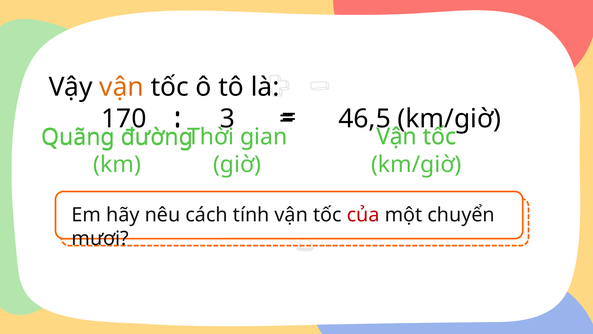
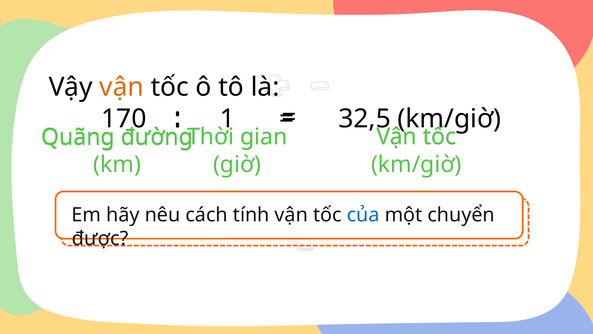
3: 3 -> 1 (227, 119)
46,5: 46,5 -> 32,5 (365, 119)
của colour: red -> blue (363, 215)
mươi: mươi -> được (100, 238)
